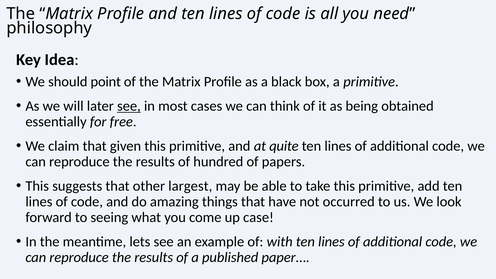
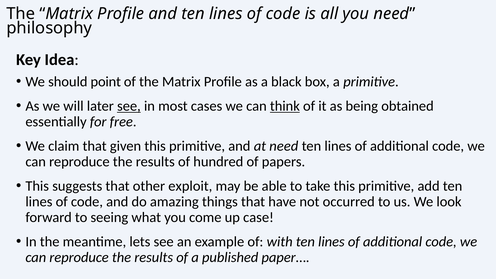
think underline: none -> present (285, 106)
at quite: quite -> need (284, 146)
largest: largest -> exploit (190, 186)
